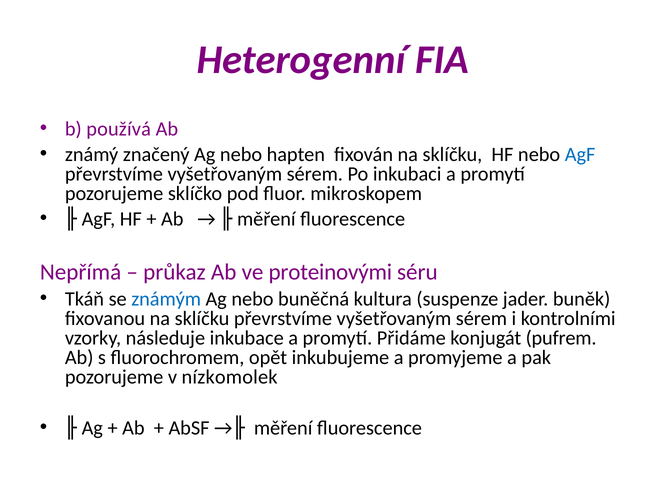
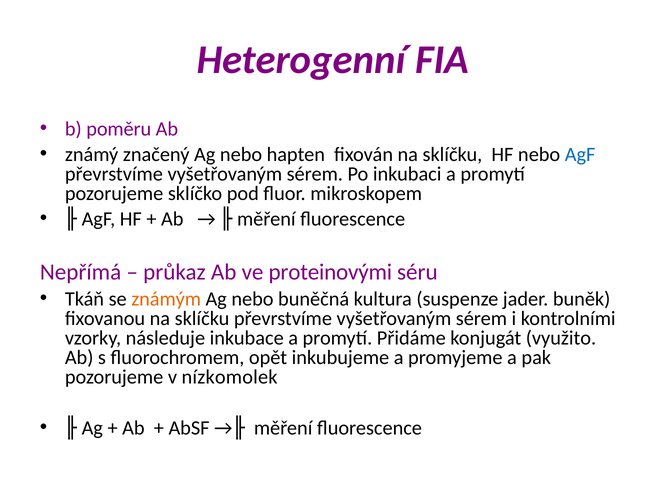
používá: používá -> poměru (119, 129)
známým colour: blue -> orange (166, 299)
pufrem: pufrem -> využito (561, 338)
